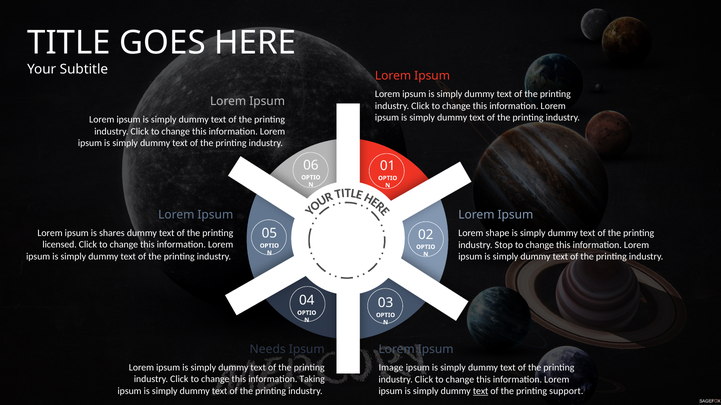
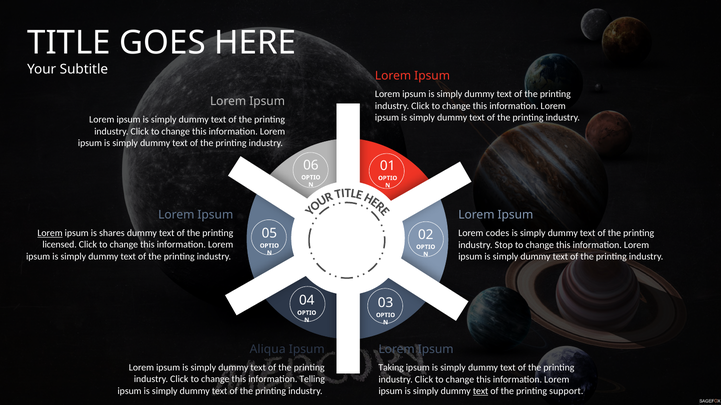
Lorem underline: none -> present (50, 233)
shape: shape -> codes (498, 234)
Needs: Needs -> Aliqua (268, 350)
Image: Image -> Taking (391, 368)
Taking: Taking -> Telling (312, 380)
